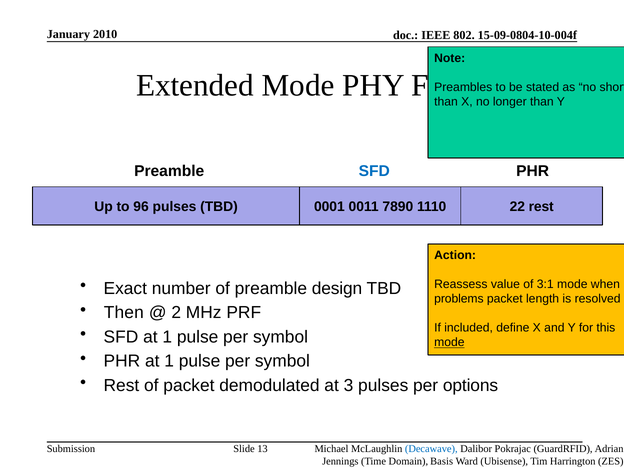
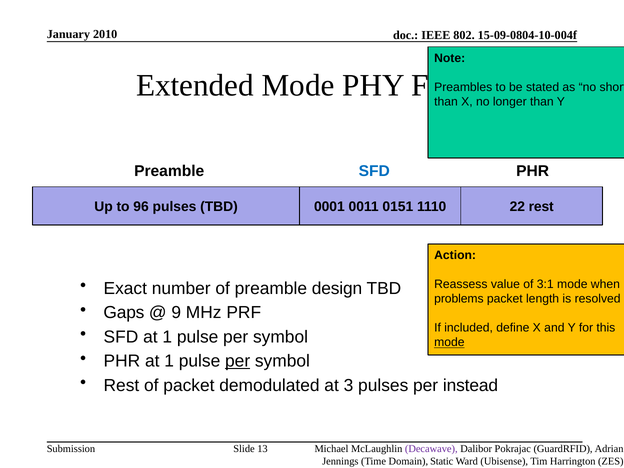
7890: 7890 -> 0151 (398, 207)
Then: Then -> Gaps (124, 313)
2: 2 -> 9 (176, 313)
per underline: none -> present (238, 361)
options: options -> instead (471, 385)
Decawave colour: blue -> purple (431, 449)
Basis: Basis -> Static (442, 461)
